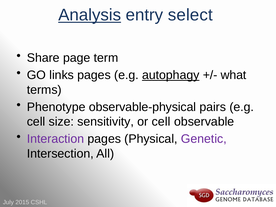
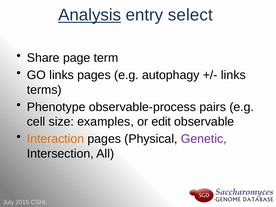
autophagy underline: present -> none (171, 75)
what: what -> links (233, 75)
observable-physical: observable-physical -> observable-process (142, 107)
sensitivity: sensitivity -> examples (106, 122)
or cell: cell -> edit (161, 122)
Interaction colour: purple -> orange (56, 139)
